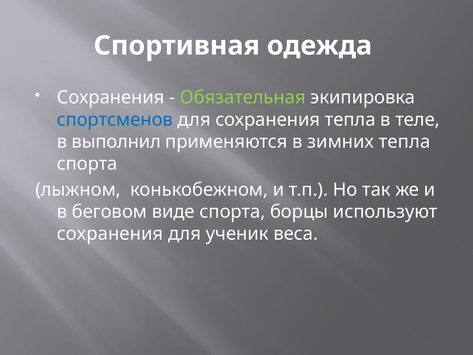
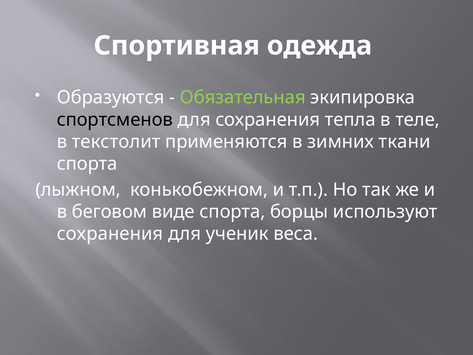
Сохранения: Сохранения -> Образуются (111, 97)
спортсменов colour: blue -> black (115, 120)
выполнил: выполнил -> текстолит (116, 142)
зимних тепла: тепла -> ткани (405, 142)
